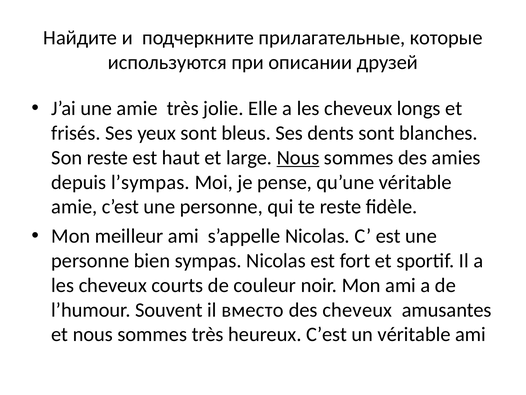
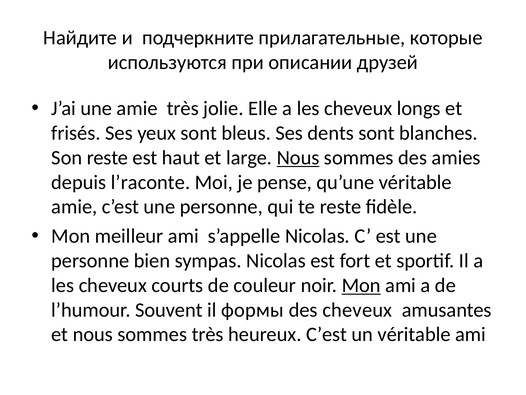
l’sympas: l’sympas -> l’raconte (151, 182)
Mon underline: none -> present (361, 285)
вместо: вместо -> формы (253, 310)
